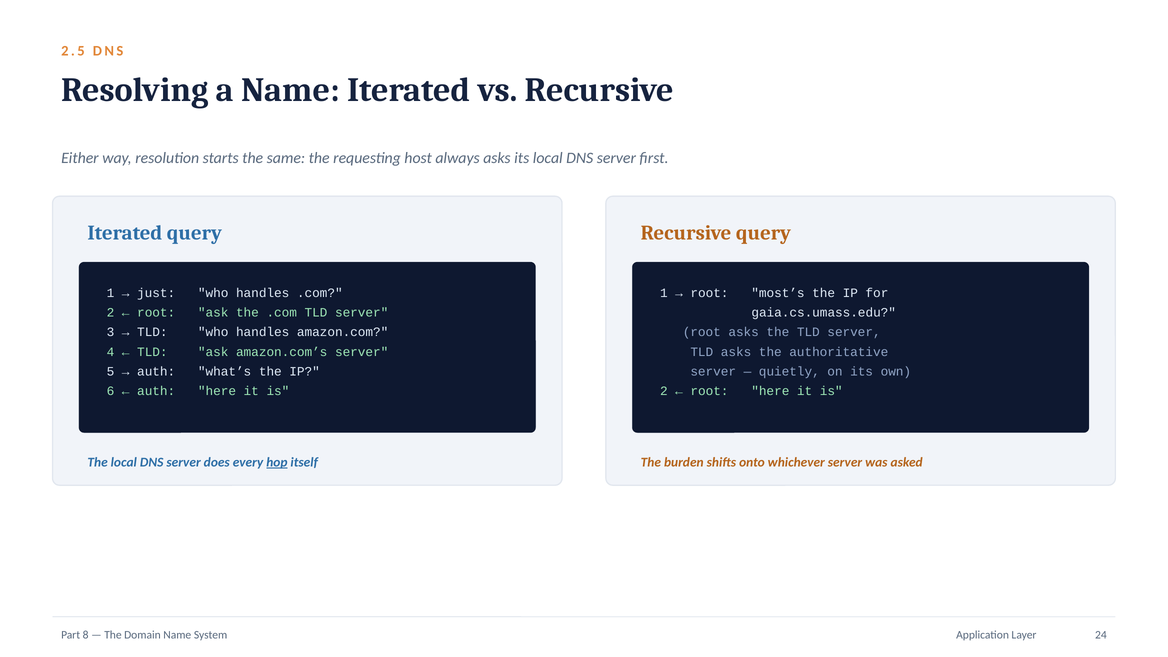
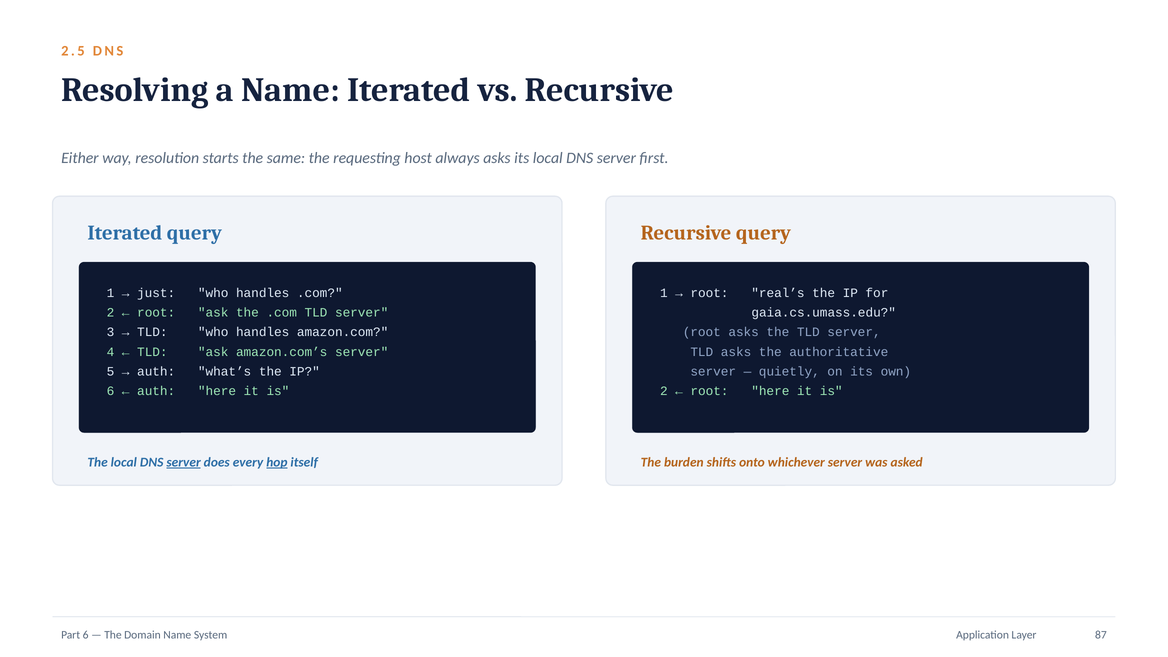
most’s: most’s -> real’s (778, 293)
server underline: none -> present (184, 462)
Part 8: 8 -> 6 (86, 635)
24: 24 -> 87 (1101, 635)
